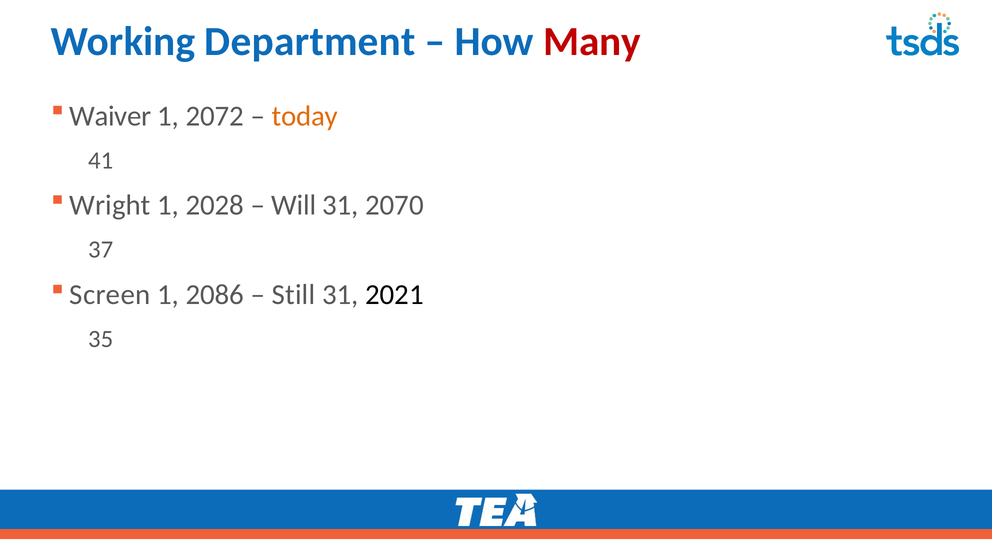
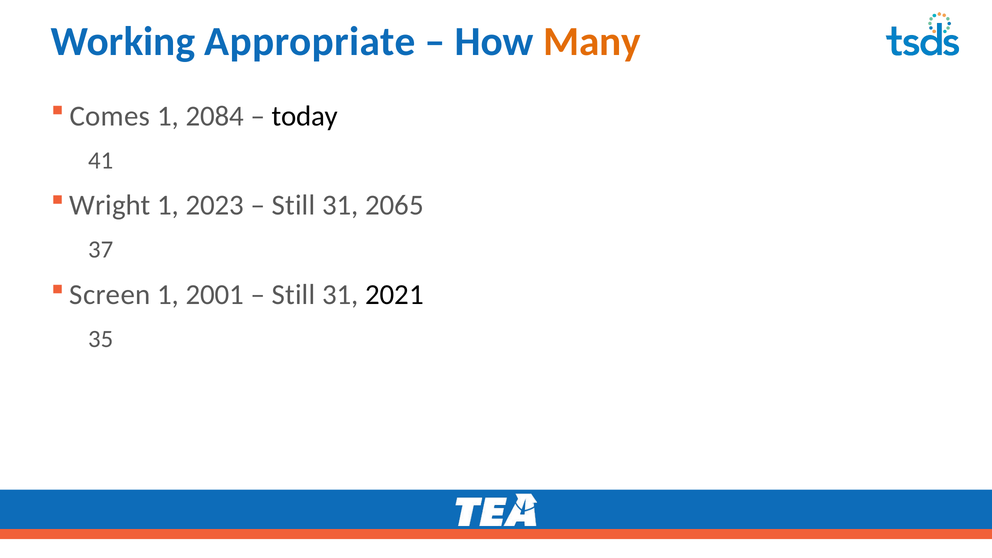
Department: Department -> Appropriate (310, 42)
Many colour: red -> orange (592, 42)
Waiver: Waiver -> Comes (110, 116)
2072: 2072 -> 2084 (215, 116)
today colour: orange -> black (305, 116)
2028: 2028 -> 2023 (215, 205)
Will: Will -> Still (293, 205)
2070: 2070 -> 2065 (394, 205)
2086: 2086 -> 2001 (215, 295)
